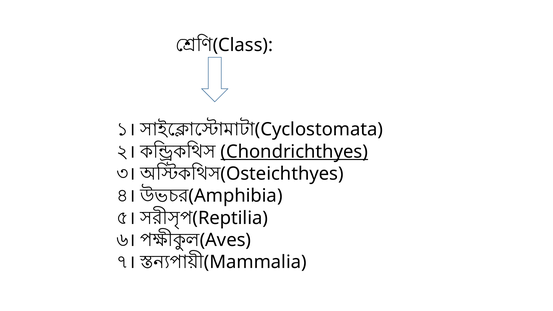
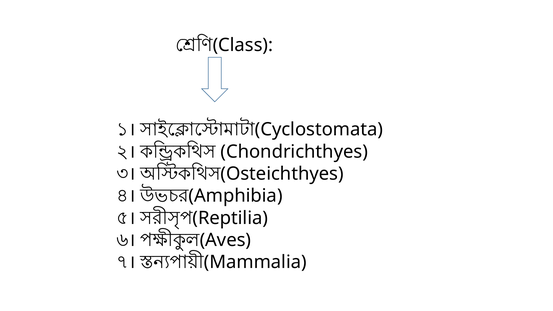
Chondrichthyes underline: present -> none (294, 152)
